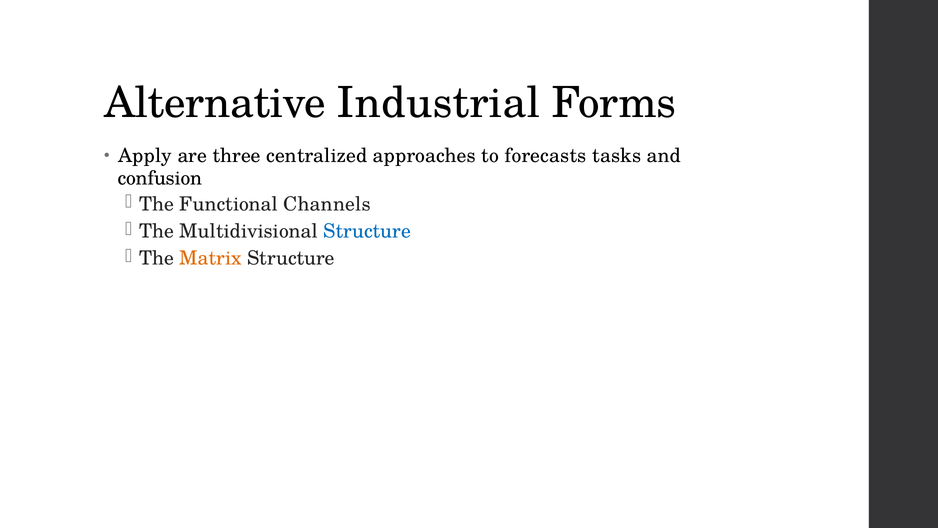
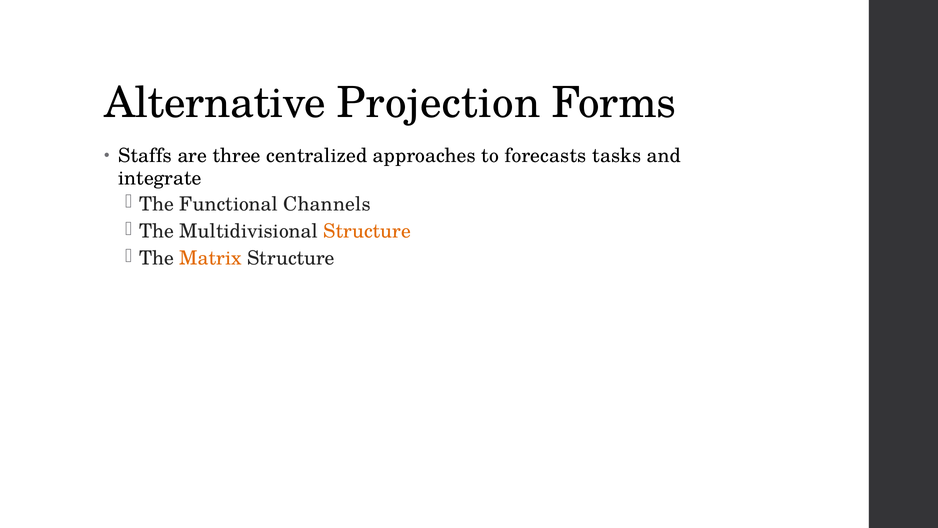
Industrial: Industrial -> Projection (439, 103)
Apply: Apply -> Staffs (145, 156)
confusion: confusion -> integrate (160, 178)
Structure colour: blue -> orange (367, 231)
